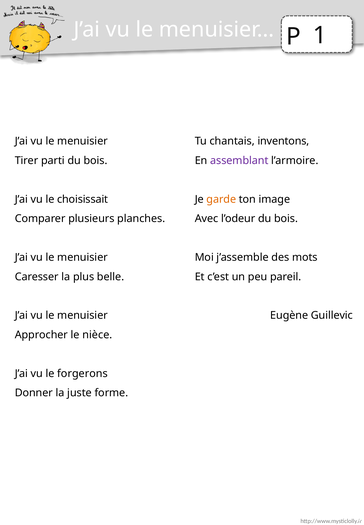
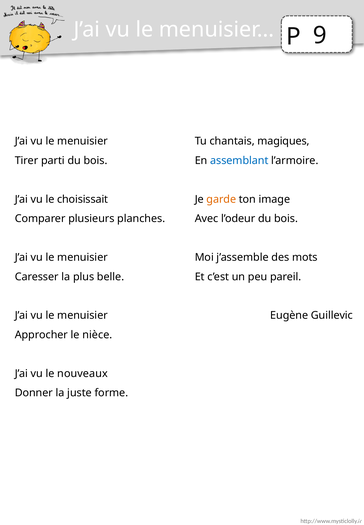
1: 1 -> 9 (320, 36)
inventons: inventons -> magiques (283, 141)
assemblant colour: purple -> blue (239, 161)
forgerons: forgerons -> nouveaux (82, 374)
